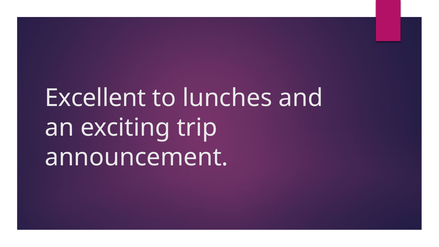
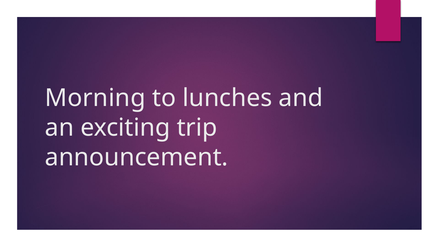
Excellent: Excellent -> Morning (95, 98)
